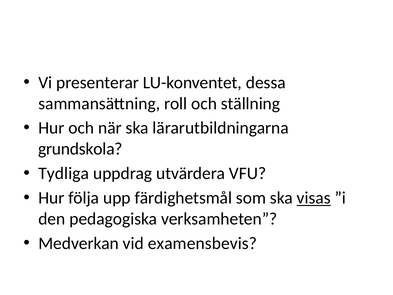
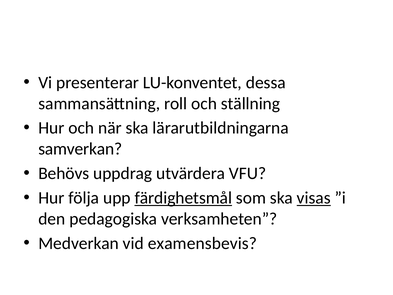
grundskola: grundskola -> samverkan (80, 149)
Tydliga: Tydliga -> Behövs (64, 173)
färdighetsmål underline: none -> present (183, 198)
